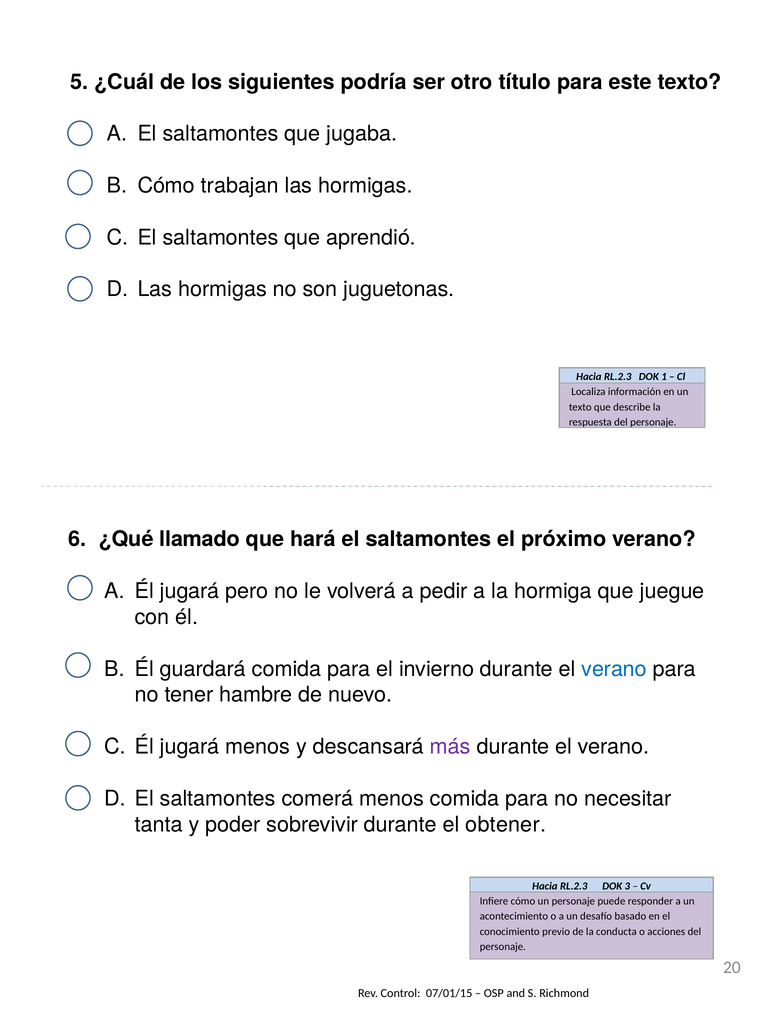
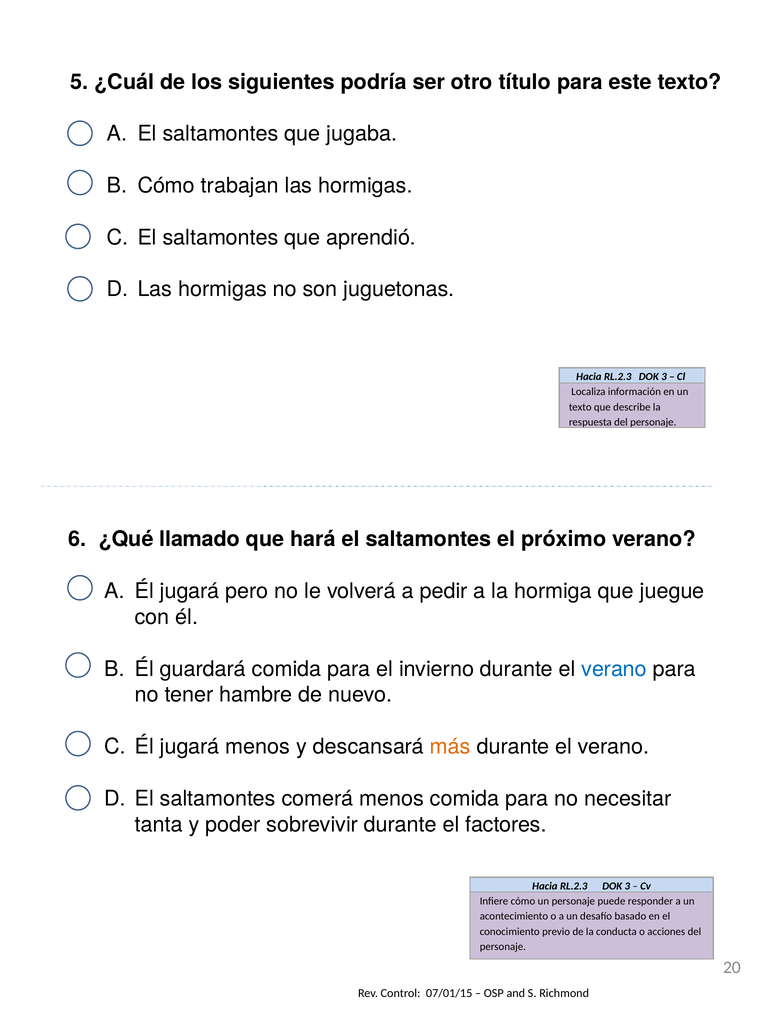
1: 1 -> 3 (664, 377)
más colour: purple -> orange (450, 747)
obtener: obtener -> factores (506, 825)
